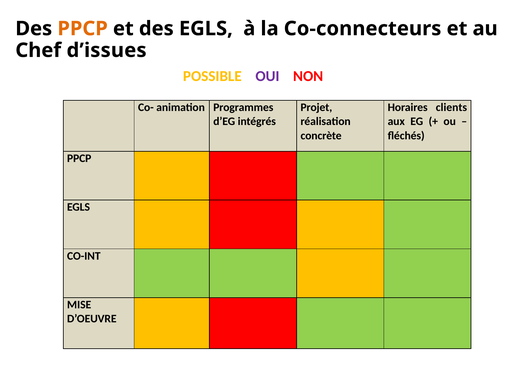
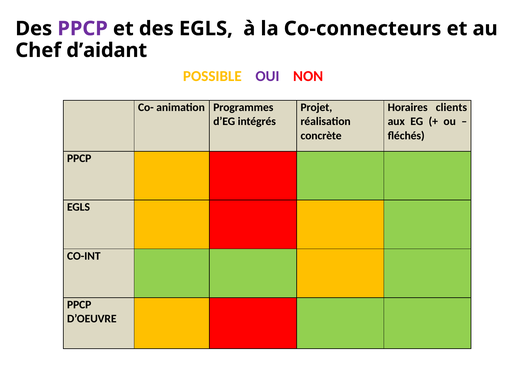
PPCP colour: orange -> purple (83, 29)
d’issues: d’issues -> d’aidant (107, 50)
MISE: MISE -> PPCP (79, 305)
